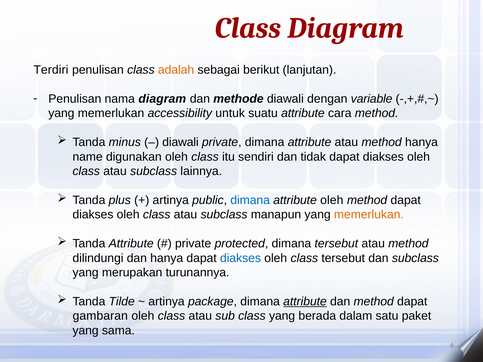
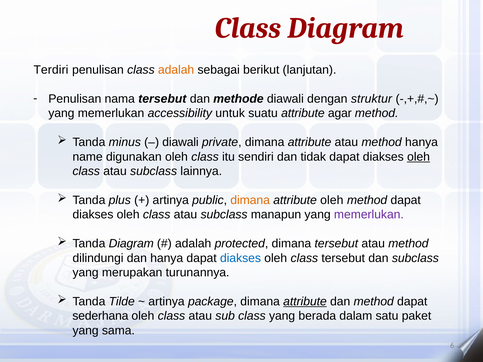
nama diagram: diagram -> tersebut (162, 99)
variable: variable -> struktur (372, 99)
cara: cara -> agar (340, 113)
oleh underline: none -> present (419, 157)
dimana colour: blue -> orange (250, 200)
memerlukan colour: orange -> purple (369, 215)
Tanda Attribute: Attribute -> Diagram (131, 244)
private: private -> adalah (193, 244)
gambaran: gambaran -> sederhana (100, 316)
